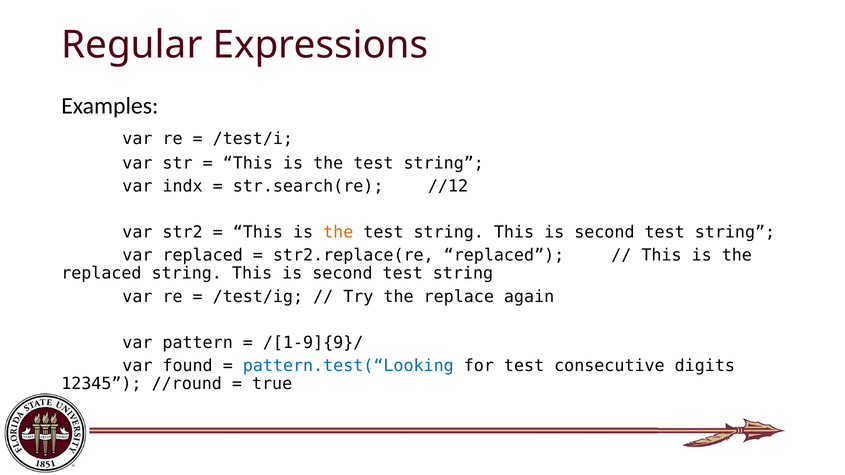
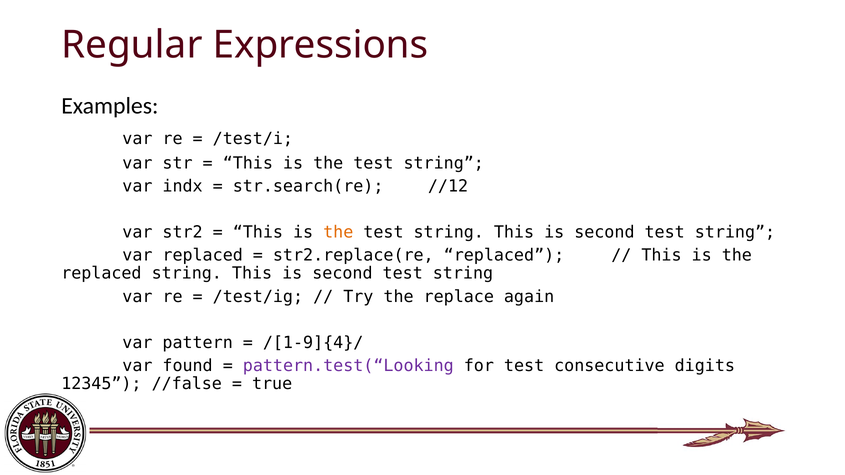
/[1-9]{9}/: /[1-9]{9}/ -> /[1-9]{4}/ (313, 343)
pattern.test(“Looking colour: blue -> purple (348, 366)
//round: //round -> //false (187, 384)
